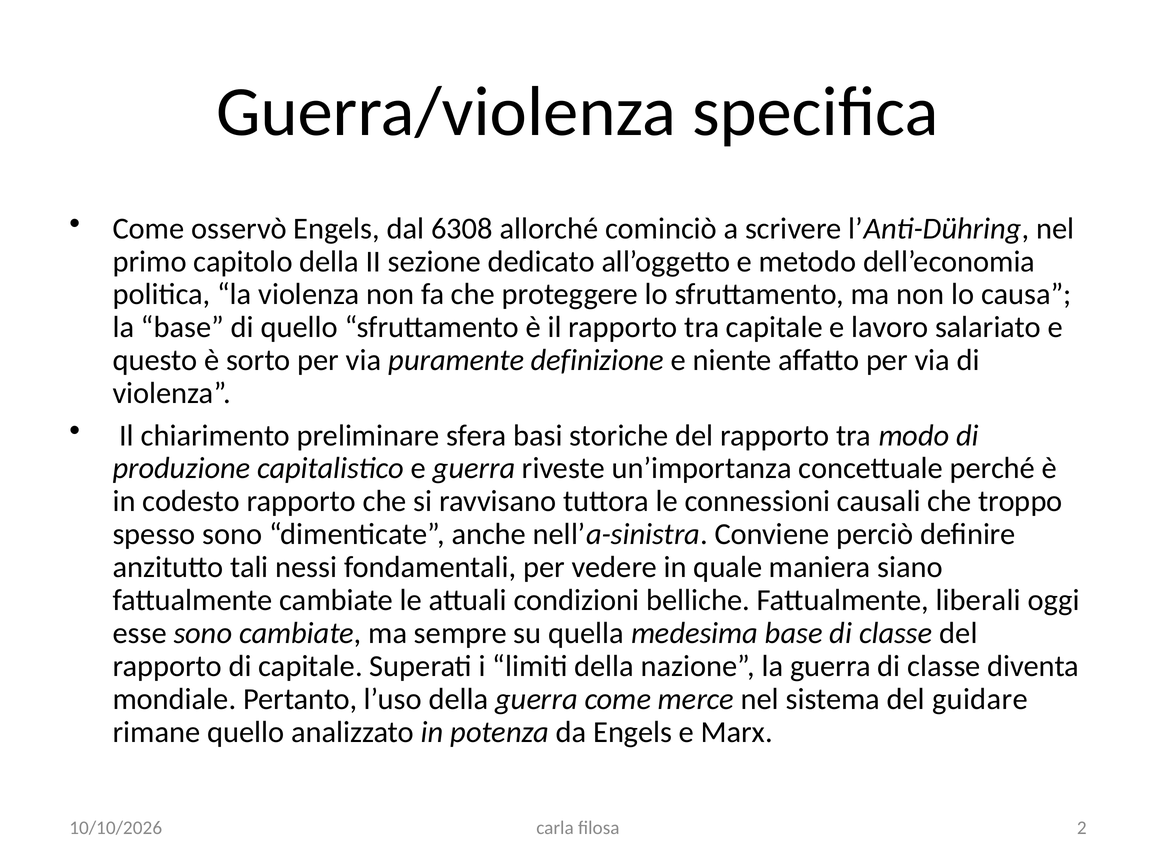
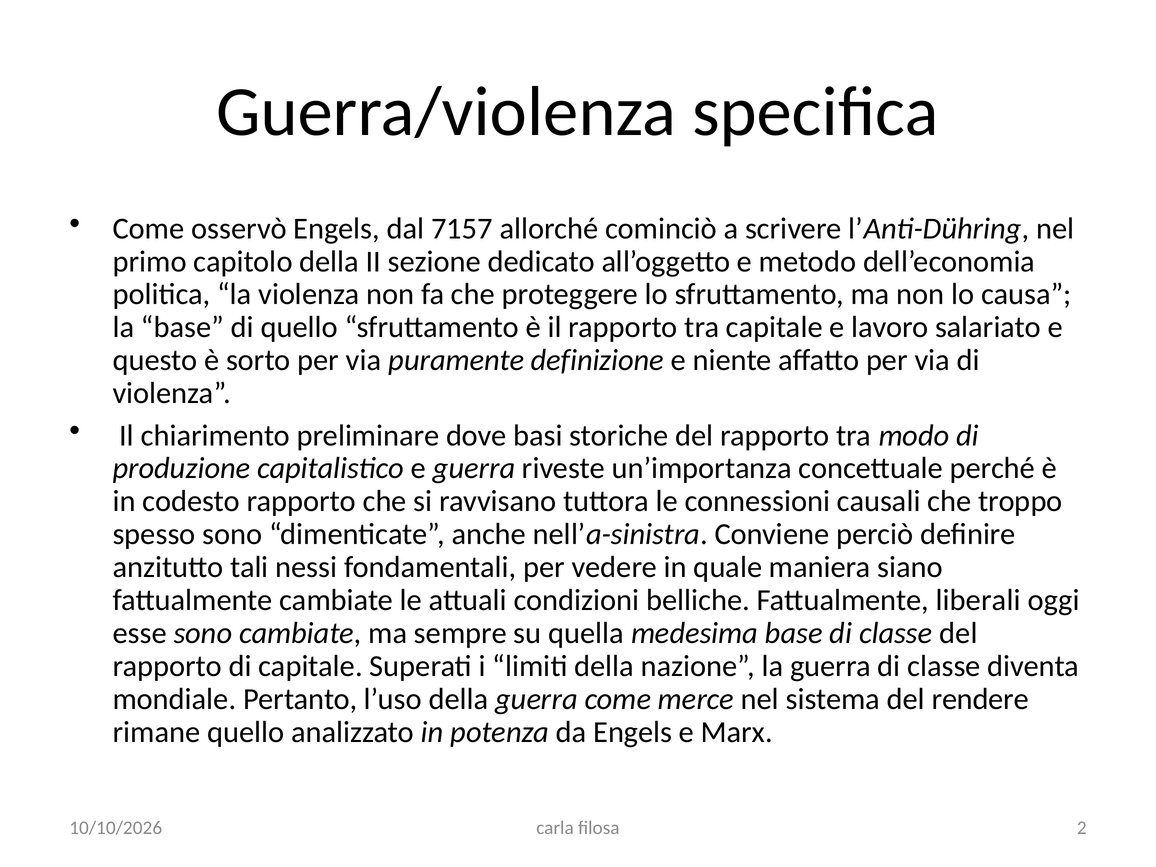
6308: 6308 -> 7157 (462, 229)
sfera: sfera -> dove (476, 435)
guidare: guidare -> rendere (980, 699)
